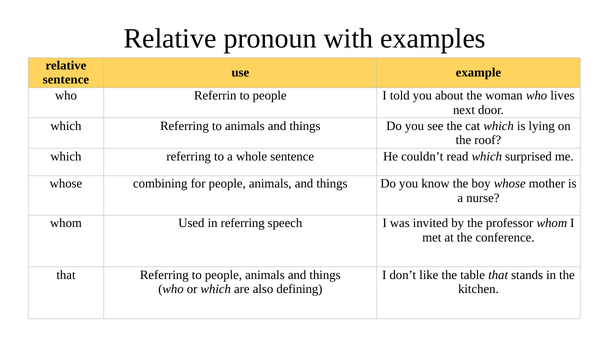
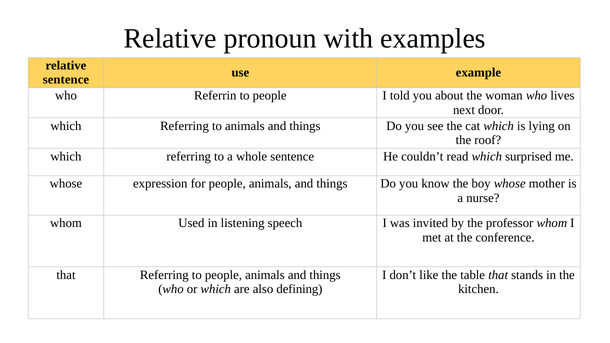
combining: combining -> expression (160, 184)
in referring: referring -> listening (243, 223)
